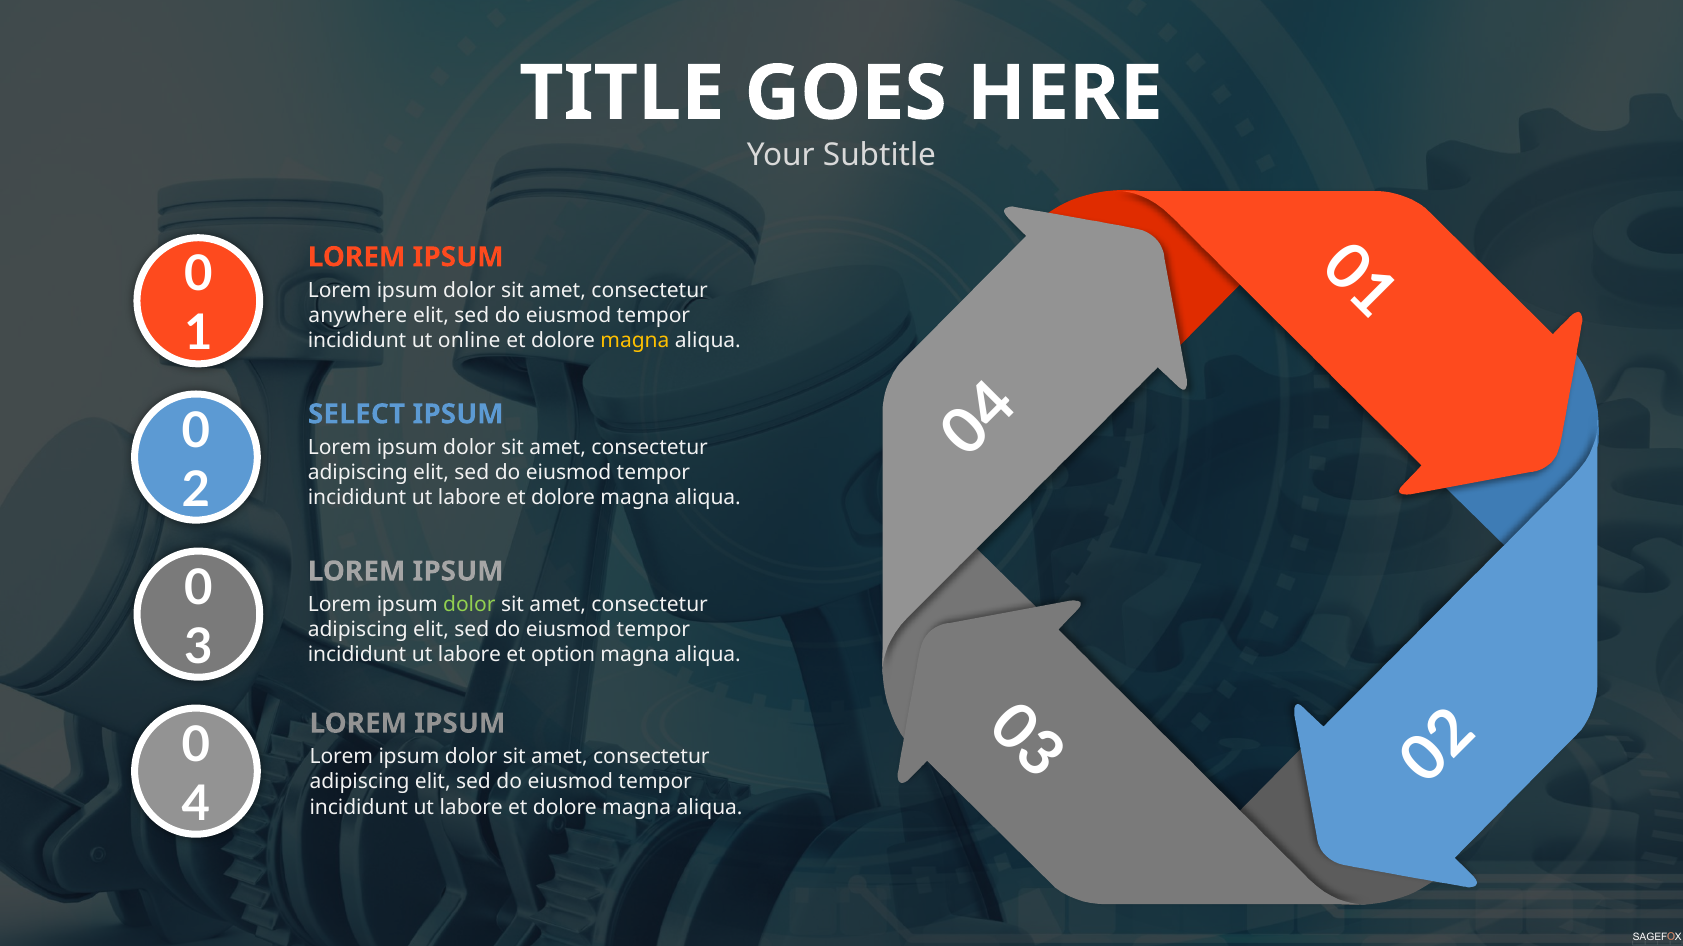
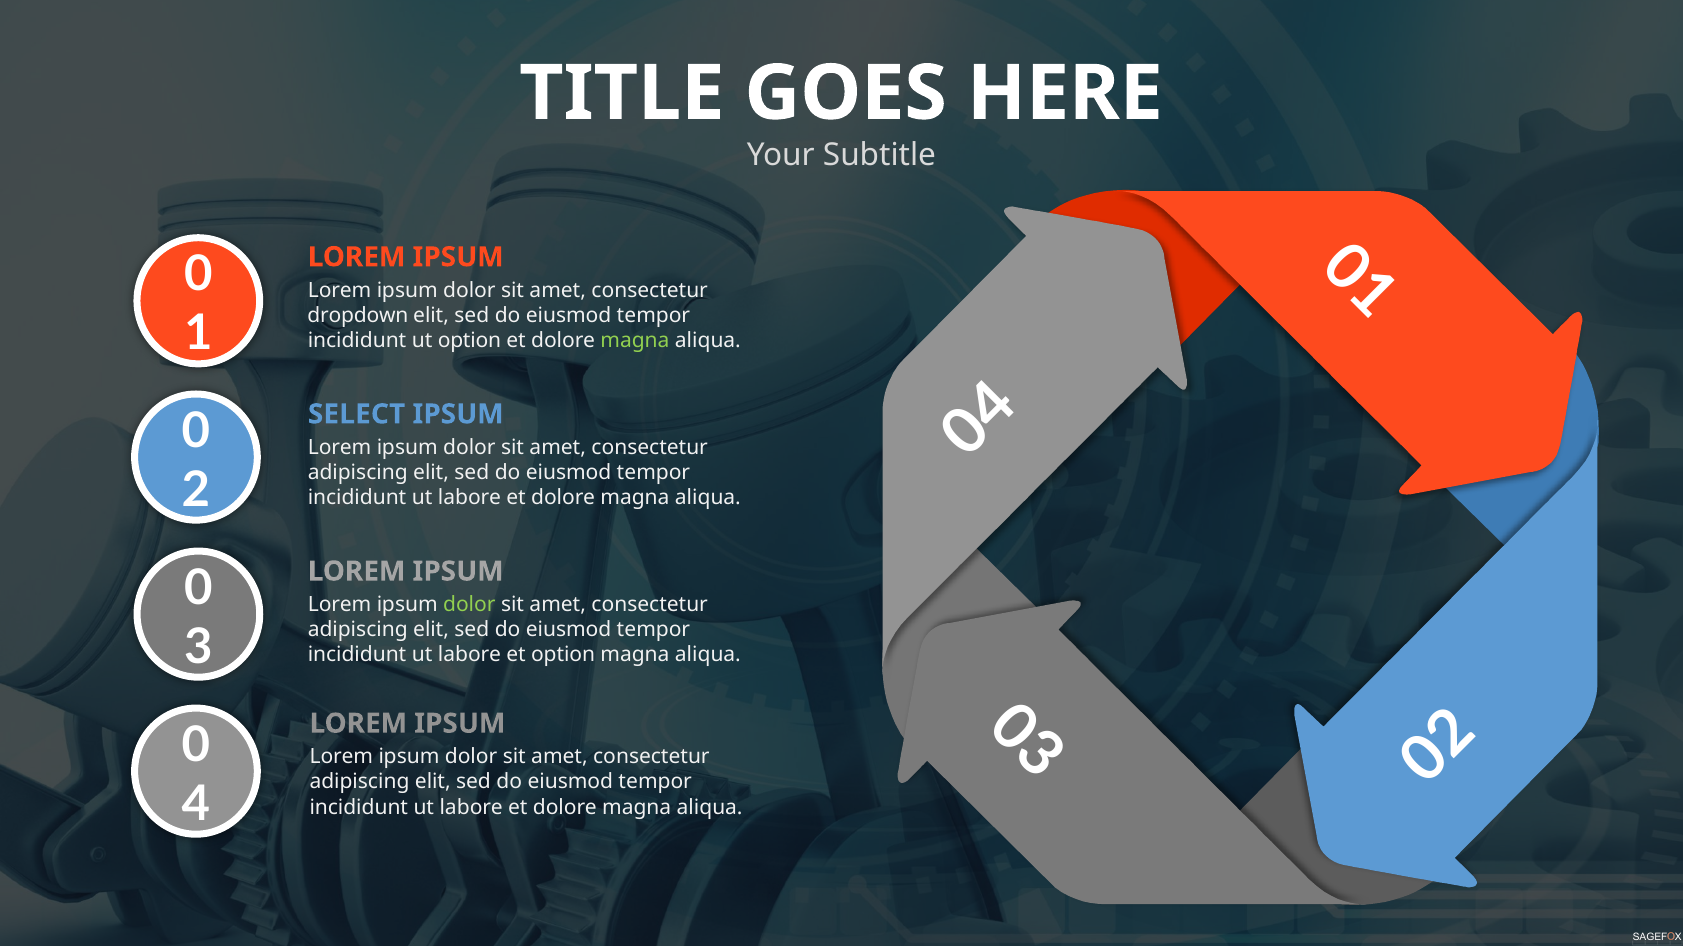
anywhere: anywhere -> dropdown (358, 316)
ut online: online -> option (469, 341)
magna colour: yellow -> light green (635, 341)
